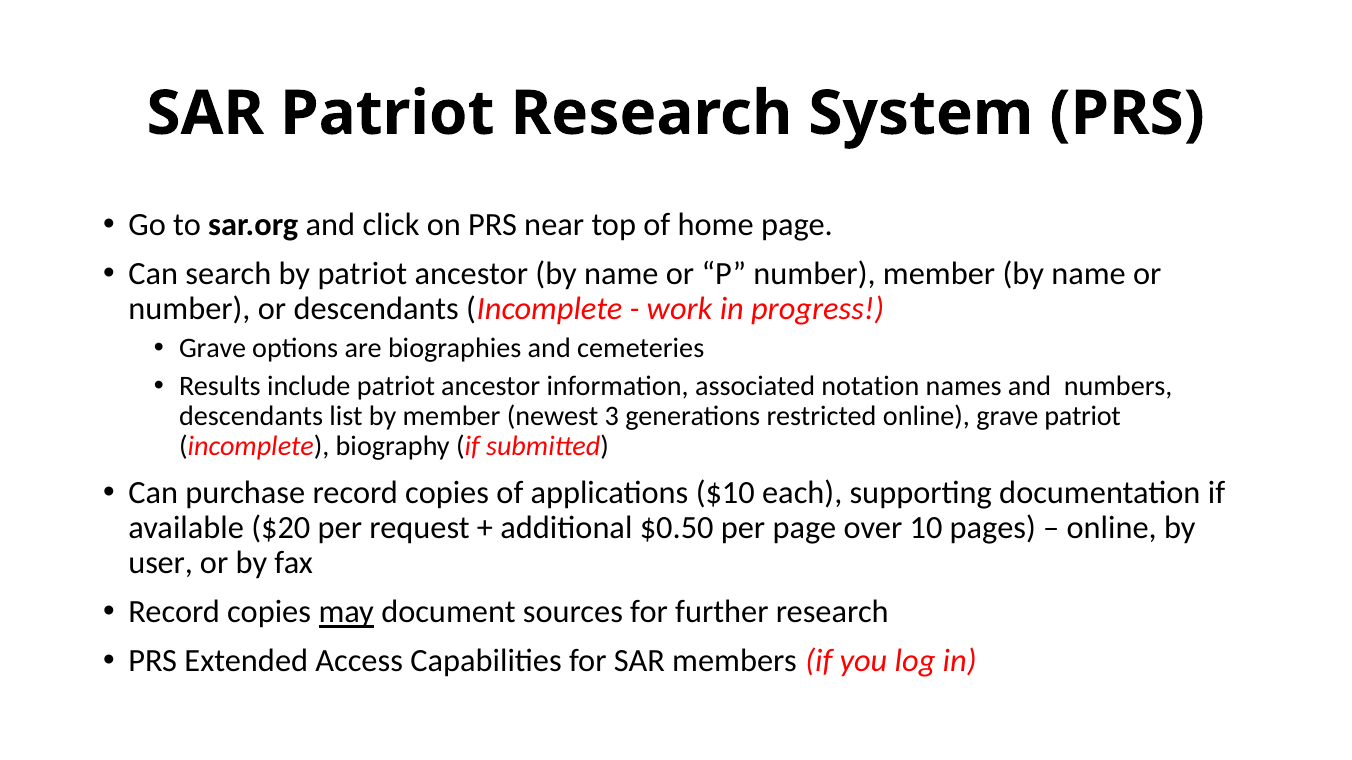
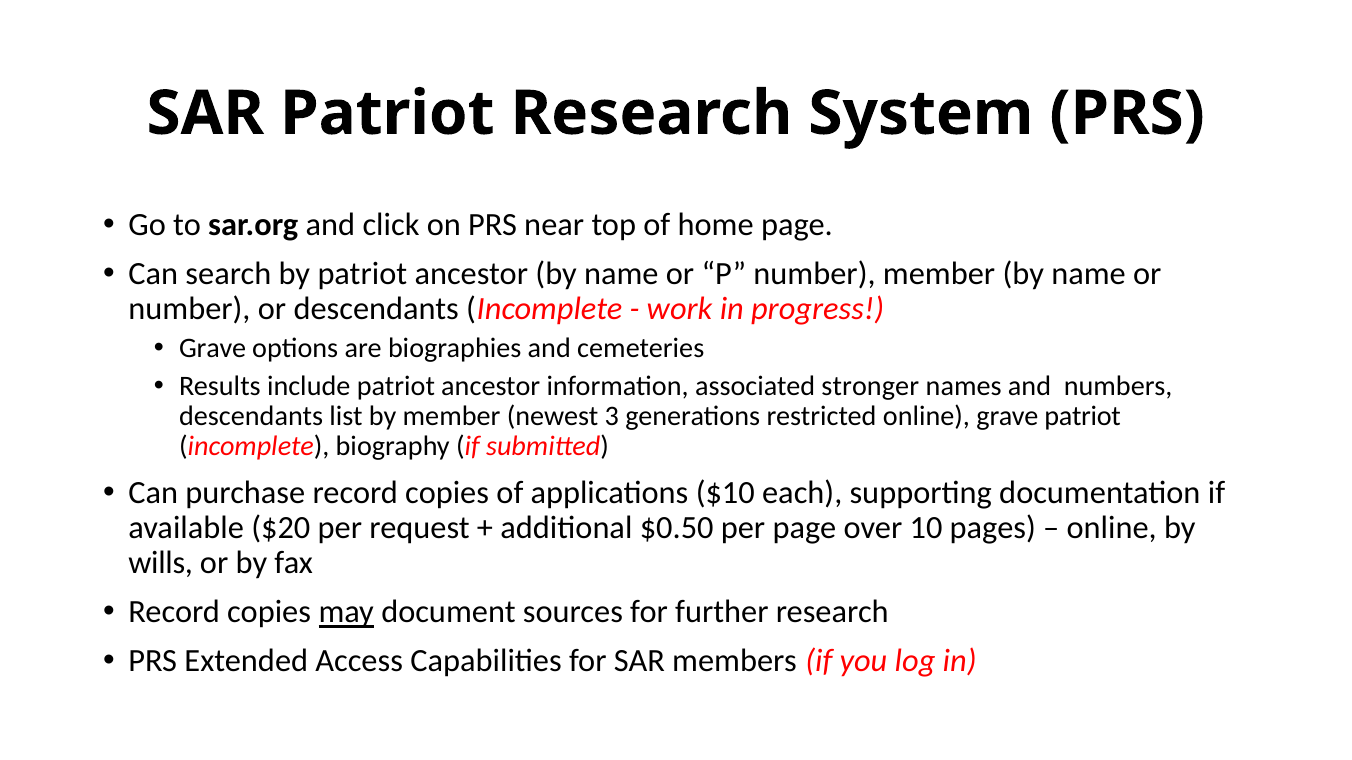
notation: notation -> stronger (870, 386)
user: user -> wills (161, 564)
